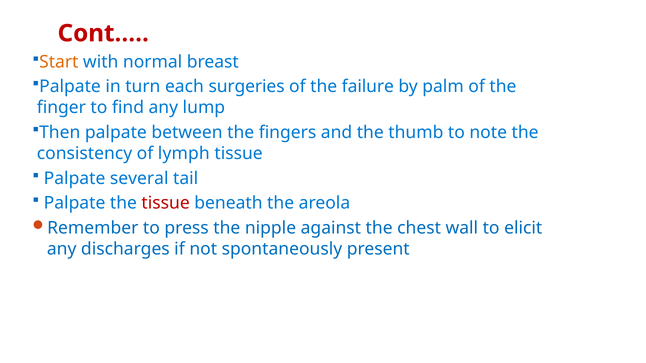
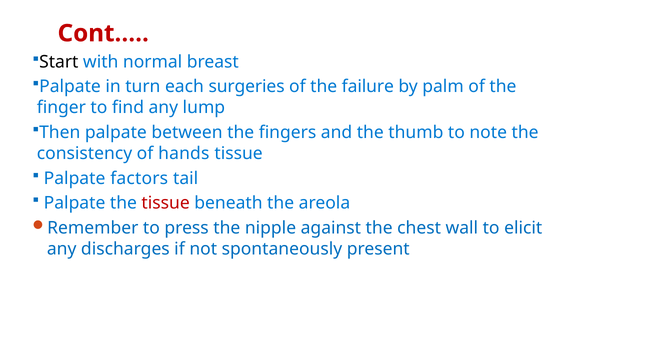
Start colour: orange -> black (59, 62)
lymph: lymph -> hands (184, 154)
several: several -> factors (139, 178)
